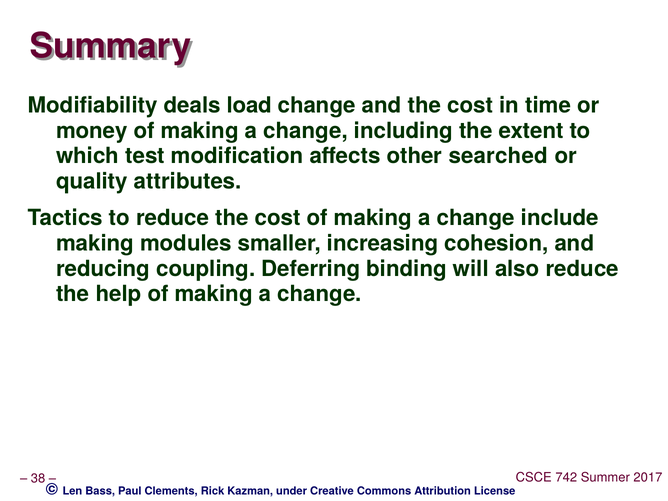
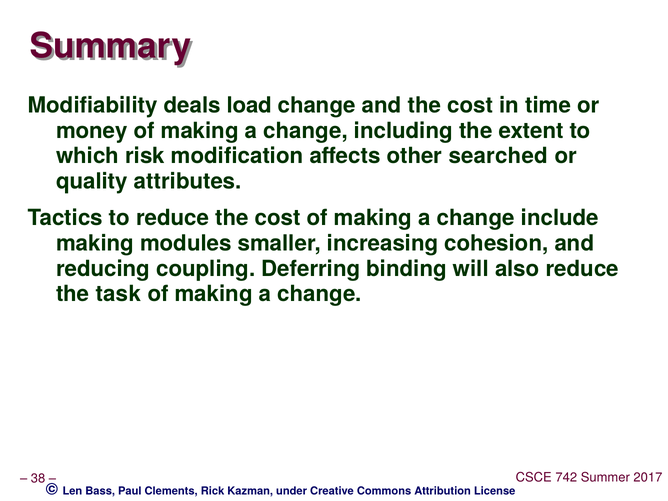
test: test -> risk (145, 156)
help: help -> task (118, 294)
